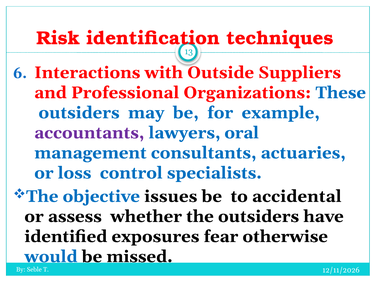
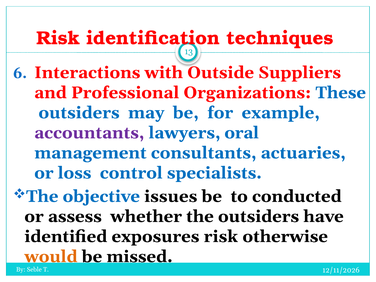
accidental: accidental -> conducted (297, 196)
exposures fear: fear -> risk (221, 237)
would colour: blue -> orange (51, 257)
